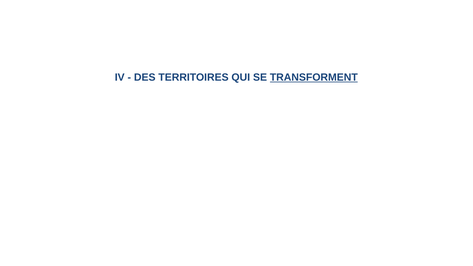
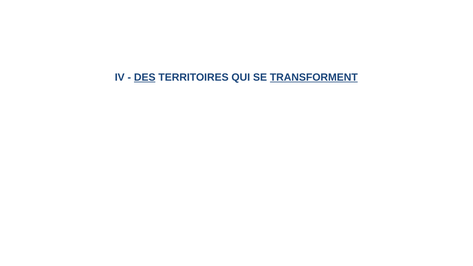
DES underline: none -> present (145, 77)
